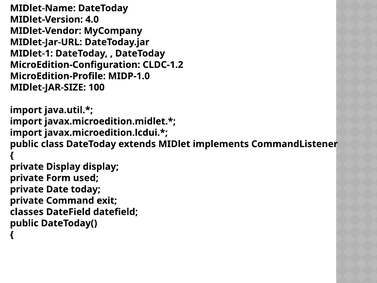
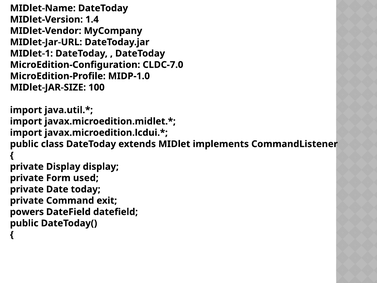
4.0: 4.0 -> 1.4 (92, 19)
CLDC-1.2: CLDC-1.2 -> CLDC-7.0 (163, 65)
classes: classes -> powers (27, 212)
